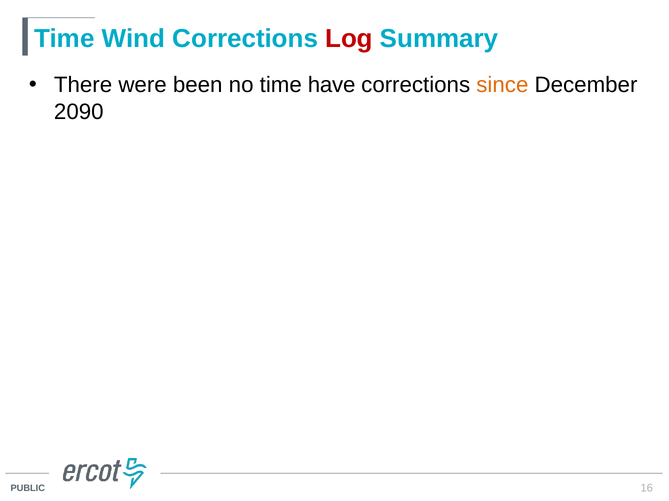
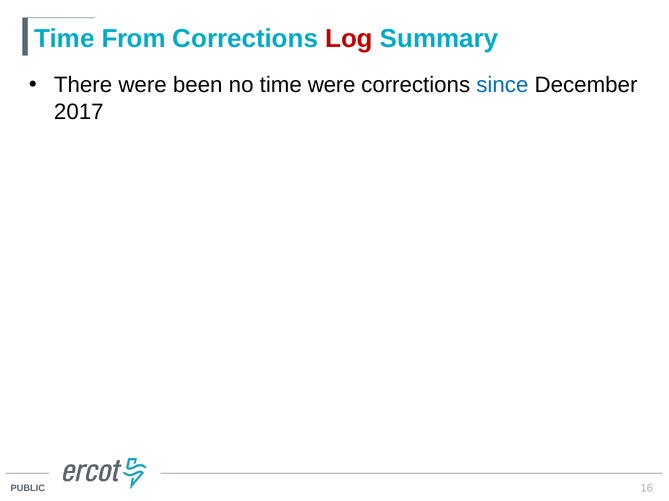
Wind: Wind -> From (134, 39)
time have: have -> were (332, 85)
since colour: orange -> blue (502, 85)
2090: 2090 -> 2017 (79, 112)
